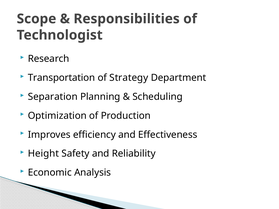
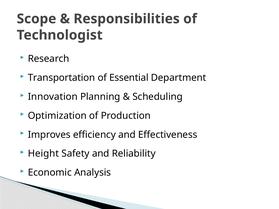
Strategy: Strategy -> Essential (129, 78)
Separation: Separation -> Innovation (53, 97)
